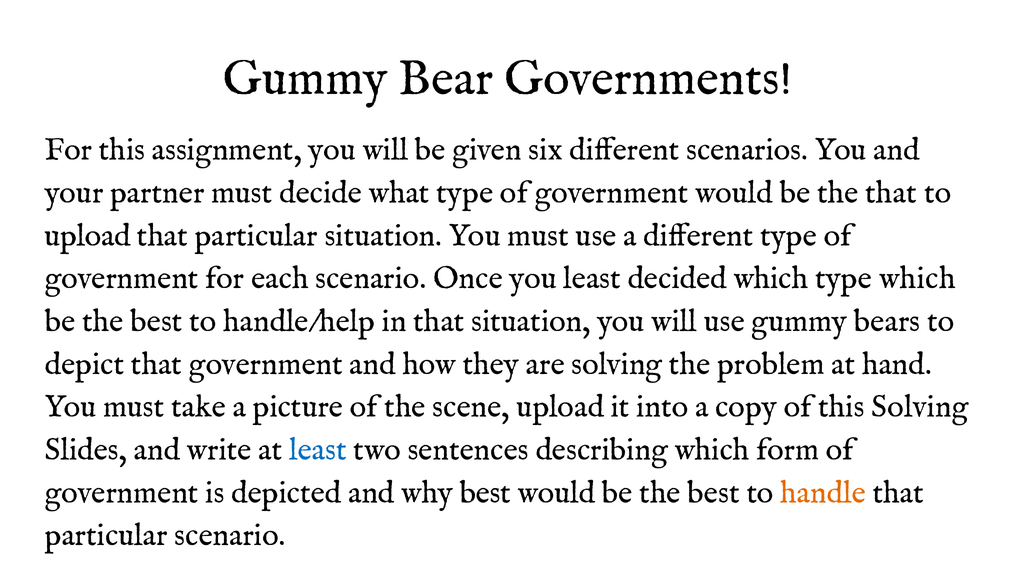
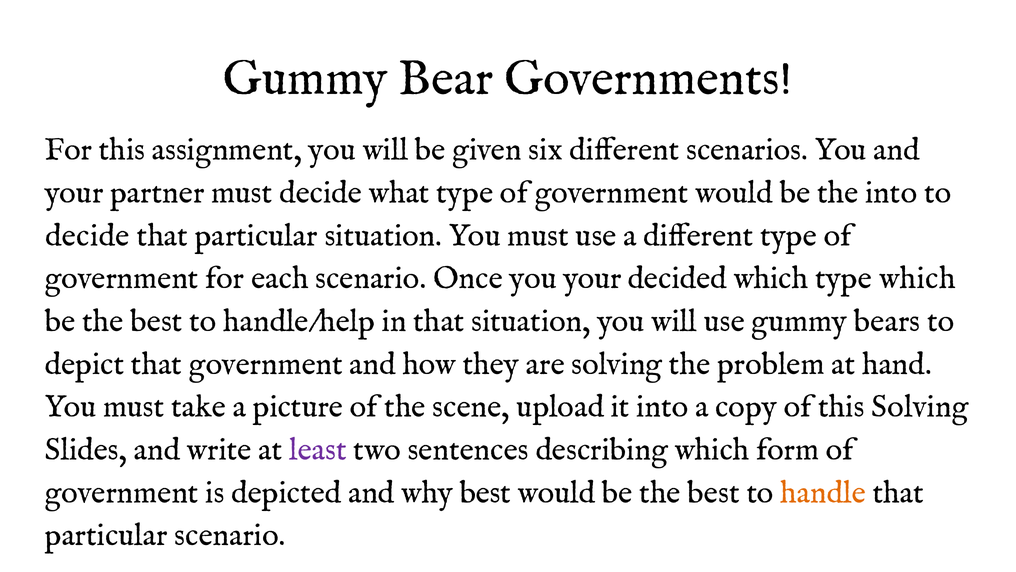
the that: that -> into (891, 192)
upload: upload -> decide (87, 235)
you least: least -> your (592, 278)
least colour: blue -> purple (318, 449)
